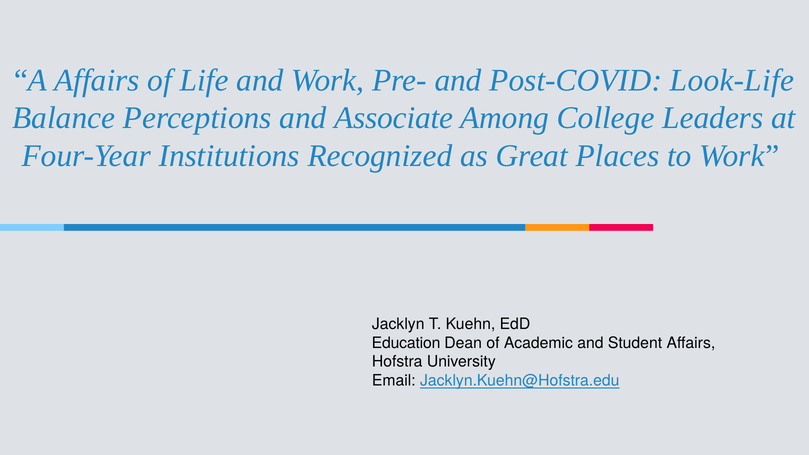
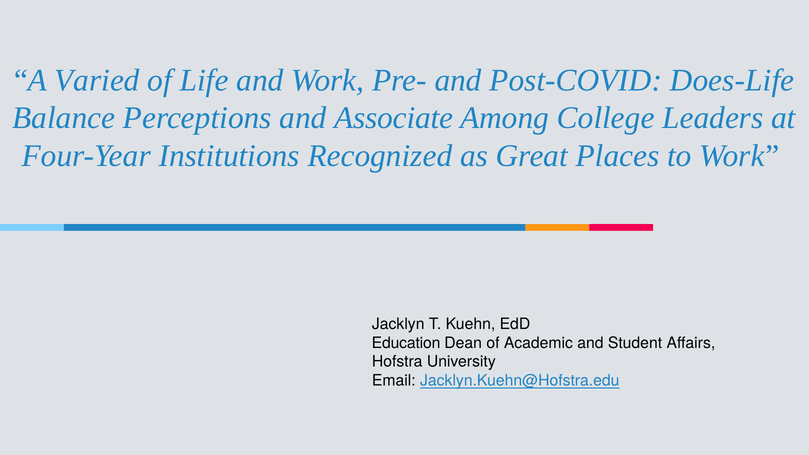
A Affairs: Affairs -> Varied (97, 80)
Look-Life: Look-Life -> Does-Life (732, 80)
